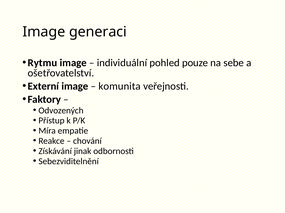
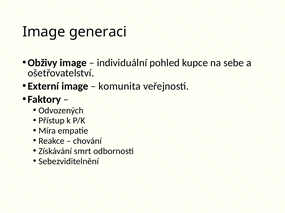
Rytmu: Rytmu -> Obživy (43, 63)
pouze: pouze -> kupce (195, 63)
jinak: jinak -> smrt (83, 152)
